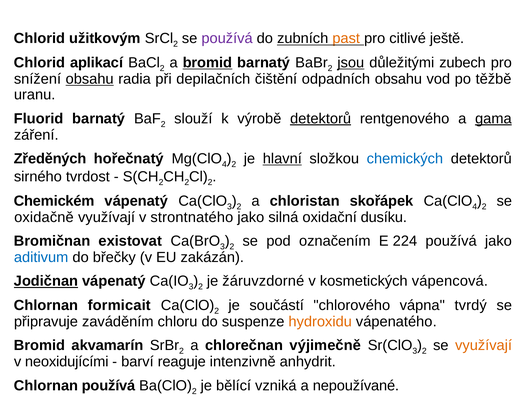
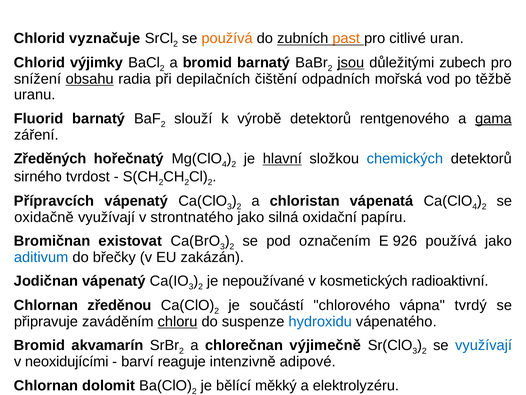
užitkovým: užitkovým -> vyznačuje (105, 38)
používá colour: purple -> orange (227, 38)
ještě: ještě -> uran (447, 38)
aplikací: aplikací -> výjimky (97, 63)
bromid underline: present -> none (207, 63)
odpadních obsahu: obsahu -> mořská (398, 79)
detektorů underline: present -> none (321, 118)
Chemickém: Chemickém -> Přípravcích (54, 201)
skořápek: skořápek -> vápenatá (382, 201)
dusíku: dusíku -> papíru (384, 217)
224: 224 -> 926 (405, 241)
Jodičnan underline: present -> none (46, 281)
žáruvzdorné: žáruvzdorné -> nepoužívané (263, 281)
vápencová: vápencová -> radioaktivní (450, 281)
formicait: formicait -> zředěnou (119, 305)
chloru underline: none -> present (178, 321)
hydroxidu colour: orange -> blue (320, 321)
využívají colour: orange -> blue (484, 345)
anhydrit: anhydrit -> adipové (308, 361)
Chlornan používá: používá -> dolomit (109, 385)
vzniká: vzniká -> měkký (276, 385)
nepoužívané: nepoužívané -> elektrolyzéru (356, 385)
